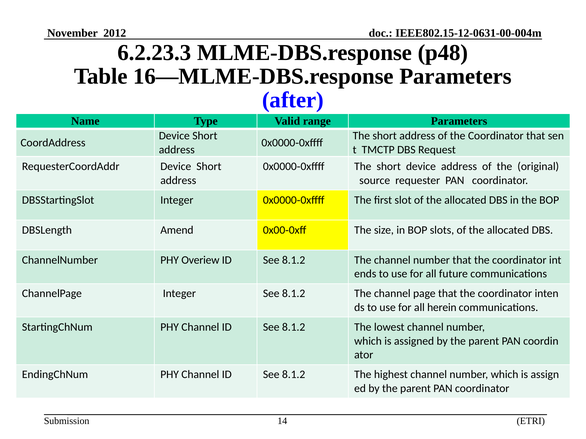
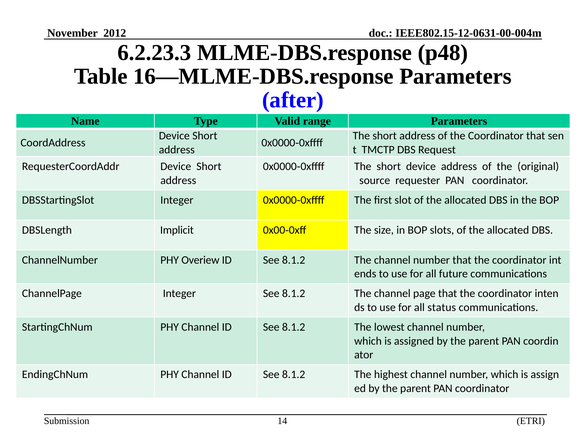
Amend: Amend -> Implicit (177, 230)
herein: herein -> status (442, 308)
